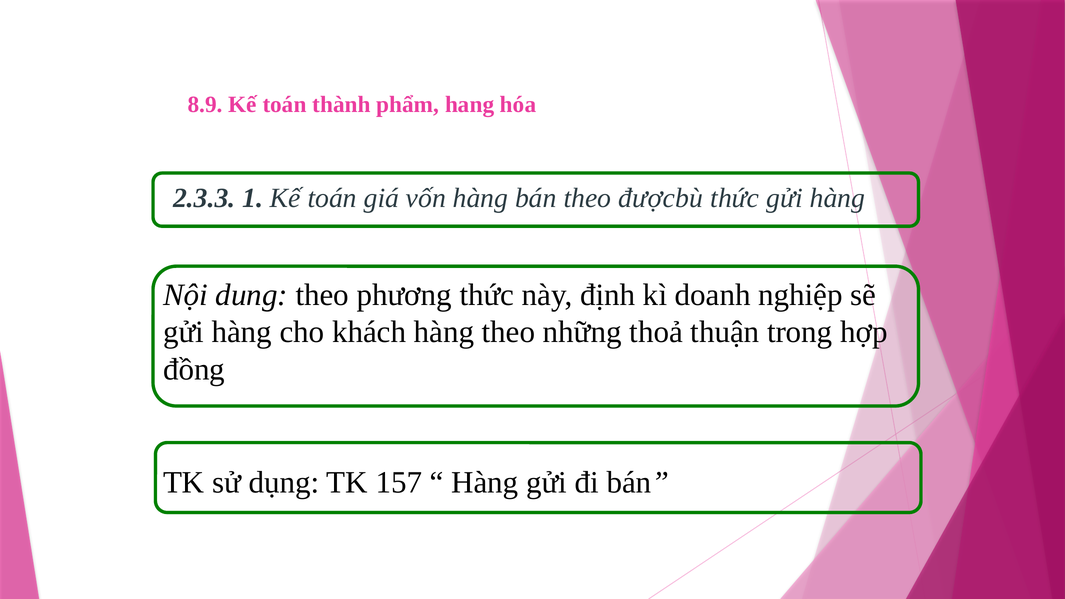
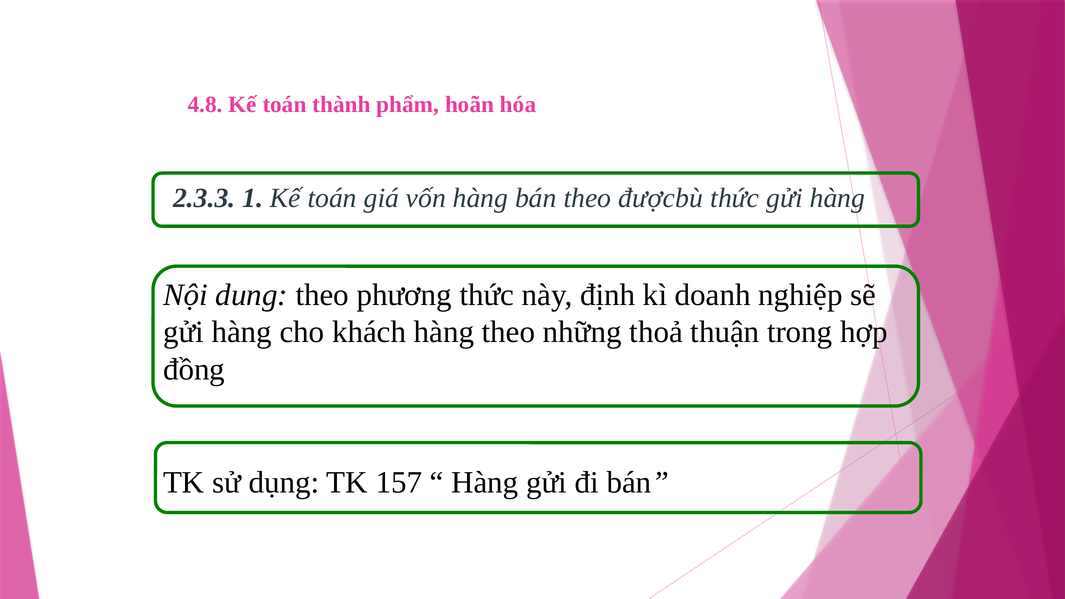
8.9: 8.9 -> 4.8 (205, 105)
hang: hang -> hoãn (470, 105)
